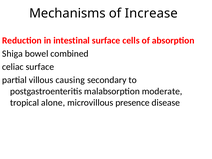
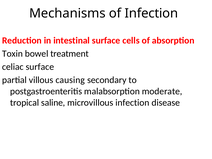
of Increase: Increase -> Infection (151, 13)
Shiga: Shiga -> Toxin (12, 54)
combined: combined -> treatment (70, 54)
alone: alone -> saline (53, 103)
microvillous presence: presence -> infection (132, 103)
